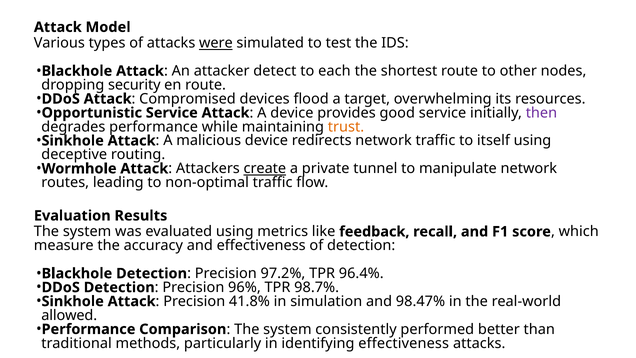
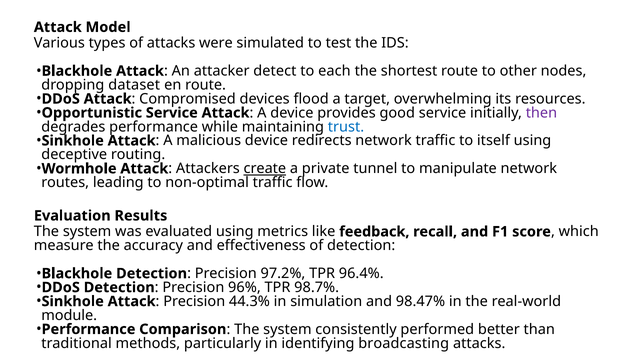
were underline: present -> none (216, 43)
security: security -> dataset (134, 85)
trust colour: orange -> blue (346, 127)
41.8%: 41.8% -> 44.3% (249, 301)
allowed: allowed -> module (69, 315)
identifying effectiveness: effectiveness -> broadcasting (404, 343)
